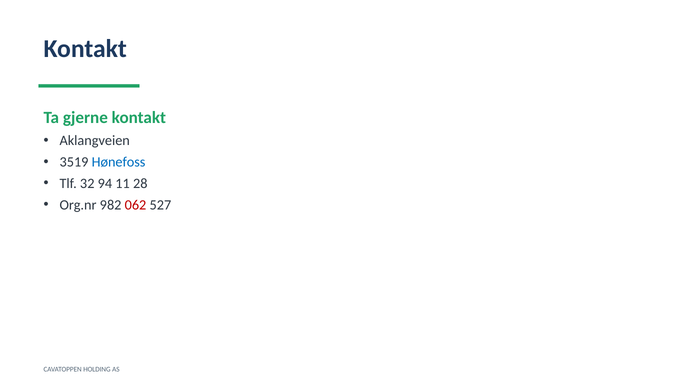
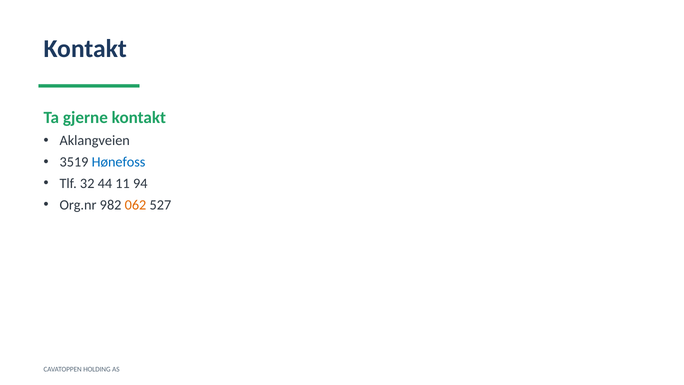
94: 94 -> 44 (105, 183)
28: 28 -> 94 (140, 183)
062 colour: red -> orange (136, 205)
